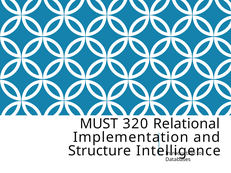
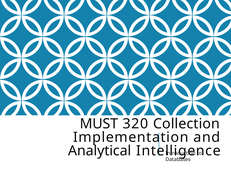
Relational: Relational -> Collection (186, 124)
Structure: Structure -> Analytical (100, 151)
